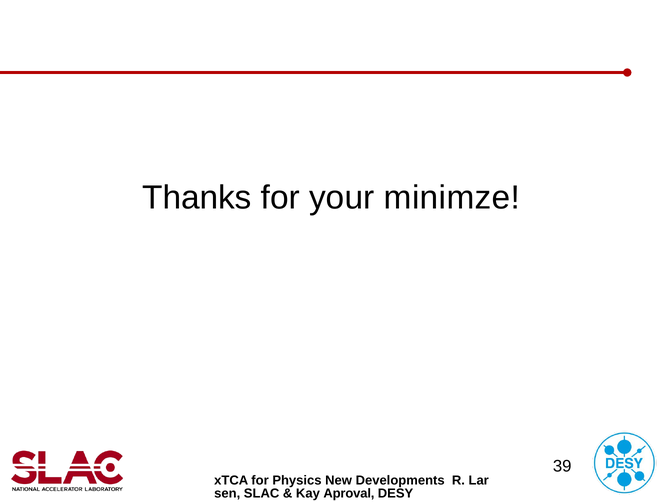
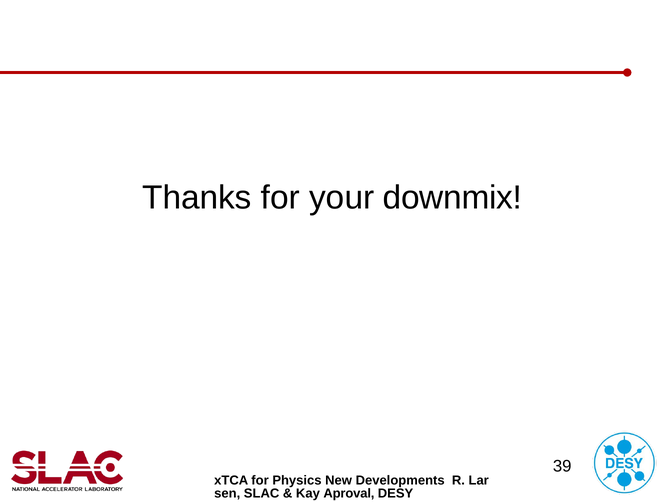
minimze: minimze -> downmix (452, 197)
